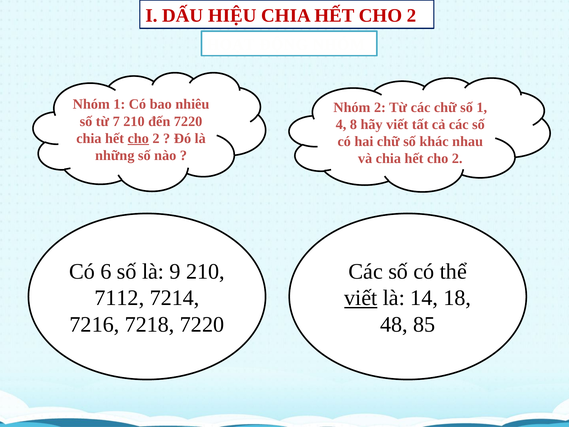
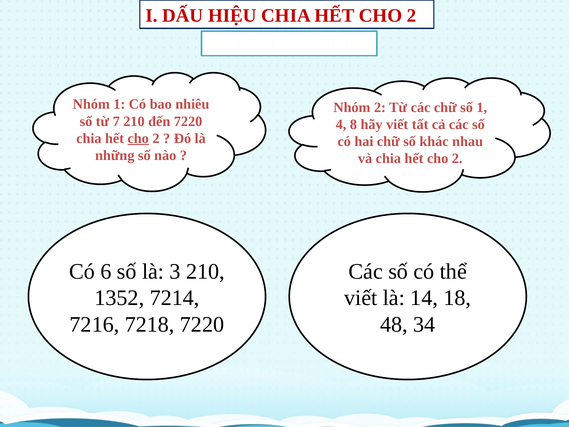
9: 9 -> 3 (175, 271)
7112: 7112 -> 1352 (119, 298)
viết underline: present -> none (361, 298)
85: 85 -> 34 (424, 324)
